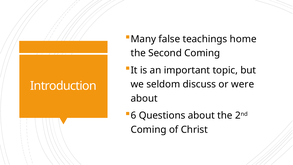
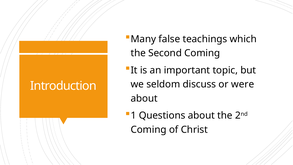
home: home -> which (243, 39)
6: 6 -> 1 (133, 115)
